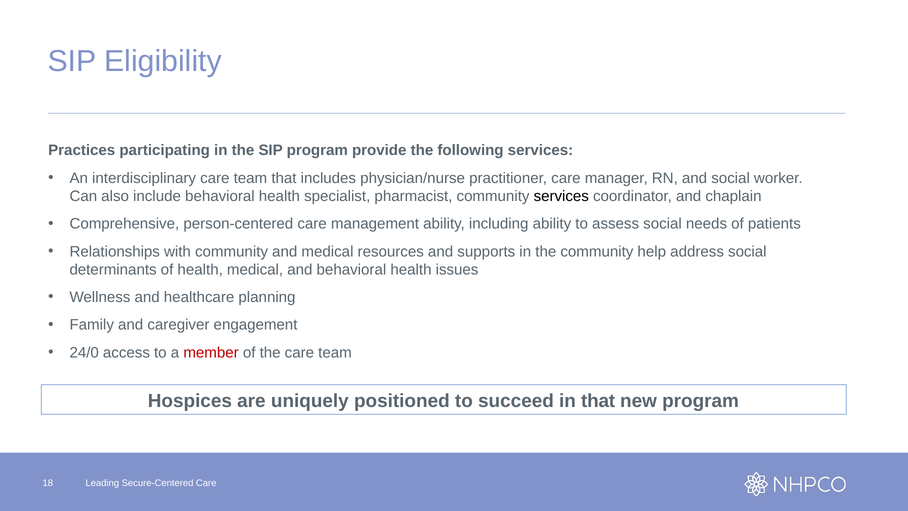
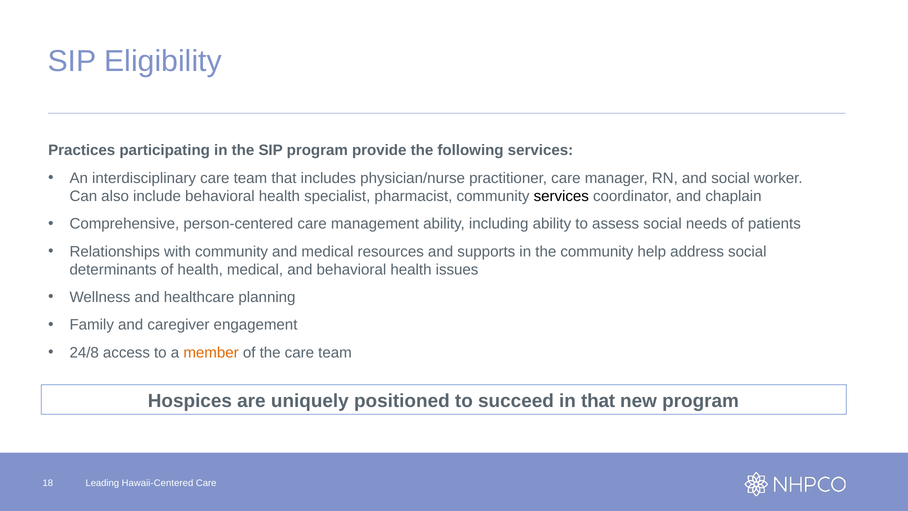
24/0: 24/0 -> 24/8 (84, 352)
member colour: red -> orange (211, 352)
Secure-Centered: Secure-Centered -> Hawaii-Centered (157, 483)
